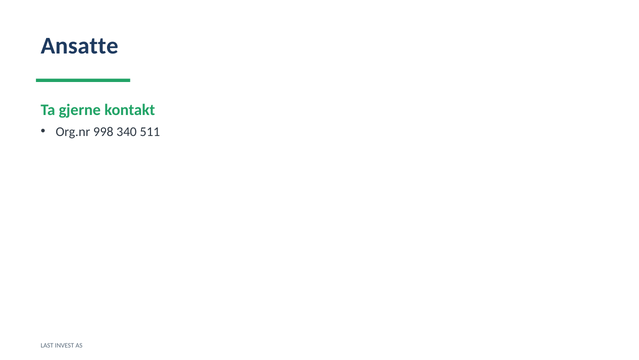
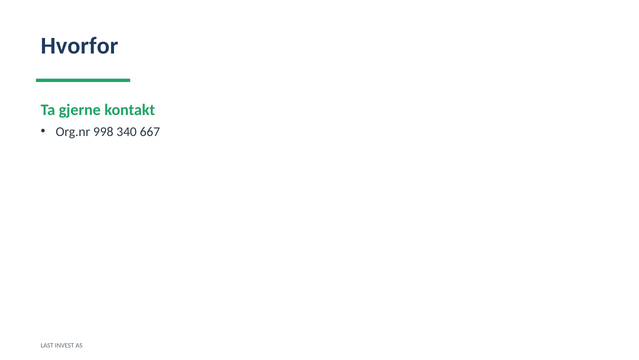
Ansatte: Ansatte -> Hvorfor (79, 46)
511: 511 -> 667 (150, 131)
